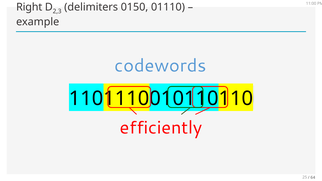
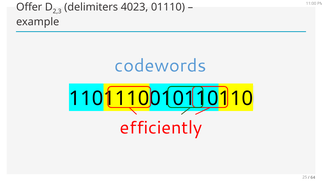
Right: Right -> Offer (29, 7)
0150: 0150 -> 4023 (134, 7)
